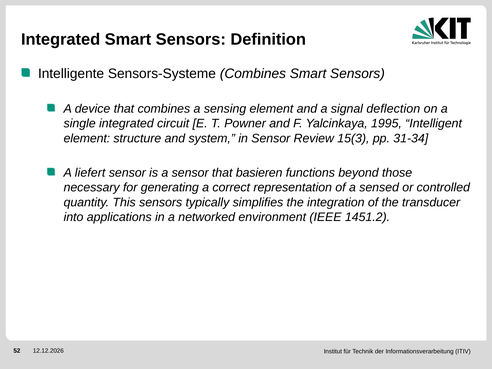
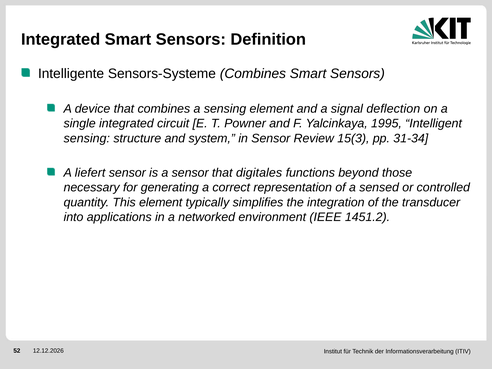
element: element -> sensing (87, 138)
basieren: basieren -> digitales (259, 173)
This sensors: sensors -> element (161, 202)
